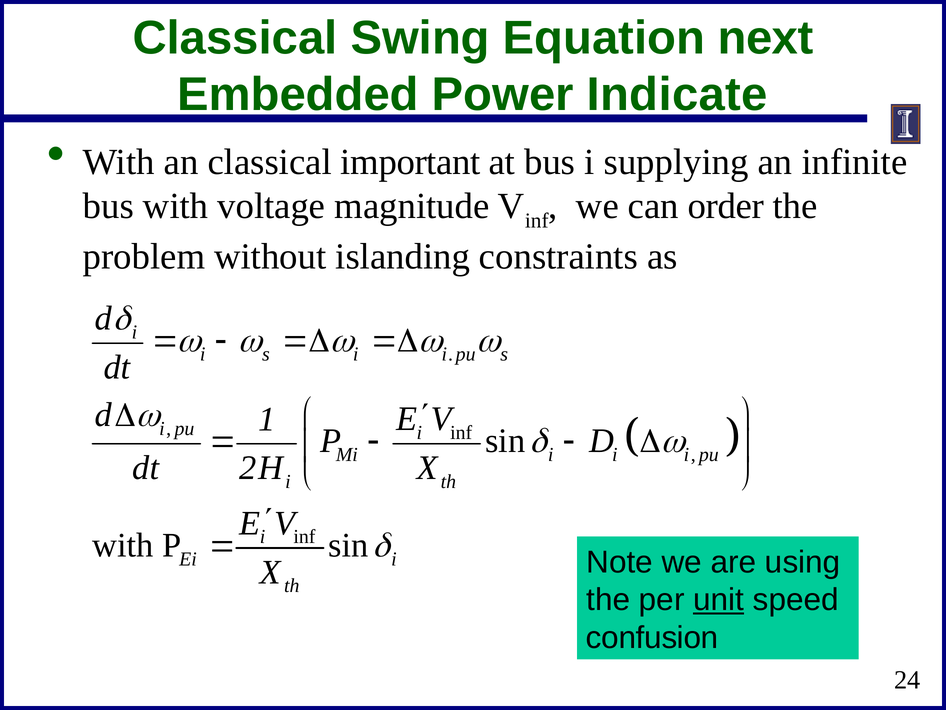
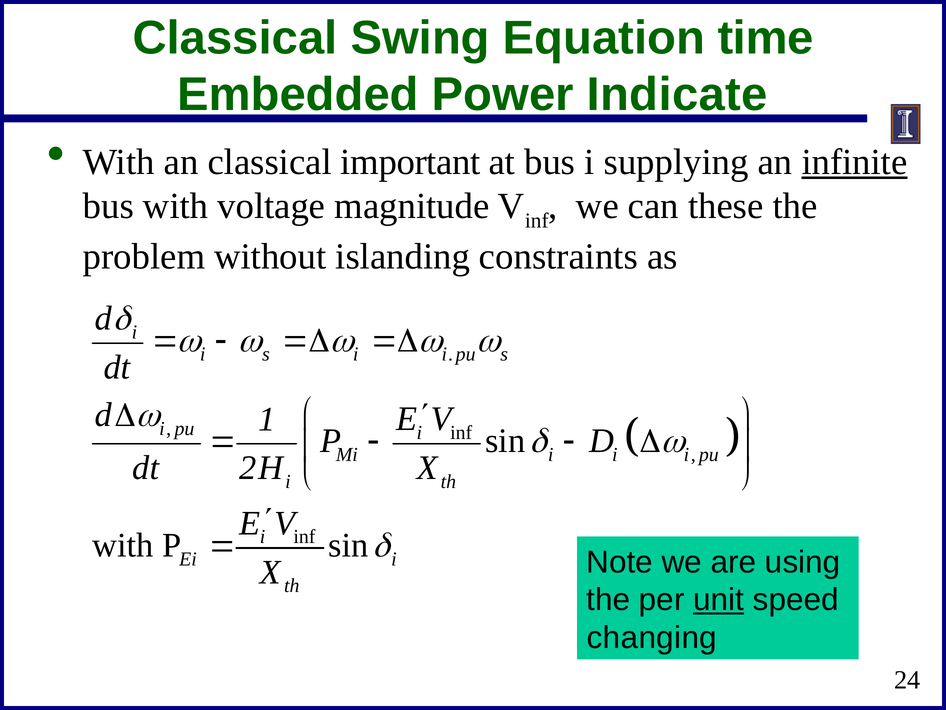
next: next -> time (766, 38)
infinite underline: none -> present (854, 162)
order: order -> these (726, 206)
confusion: confusion -> changing (652, 637)
